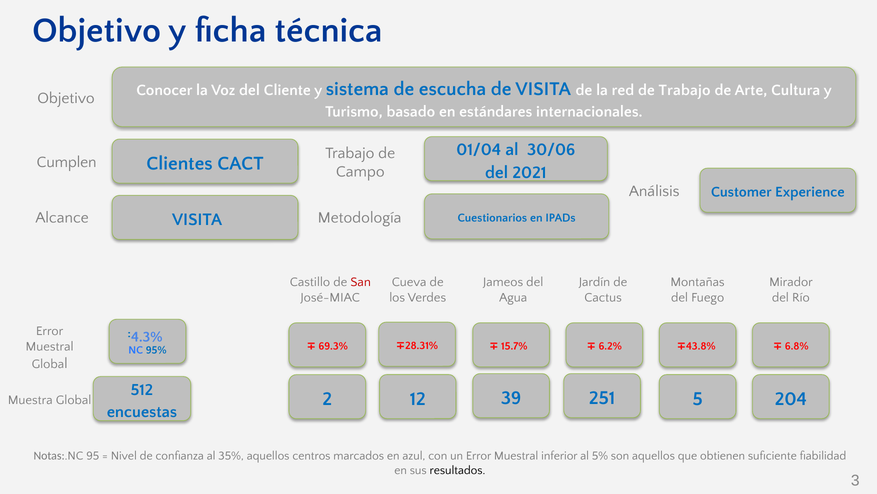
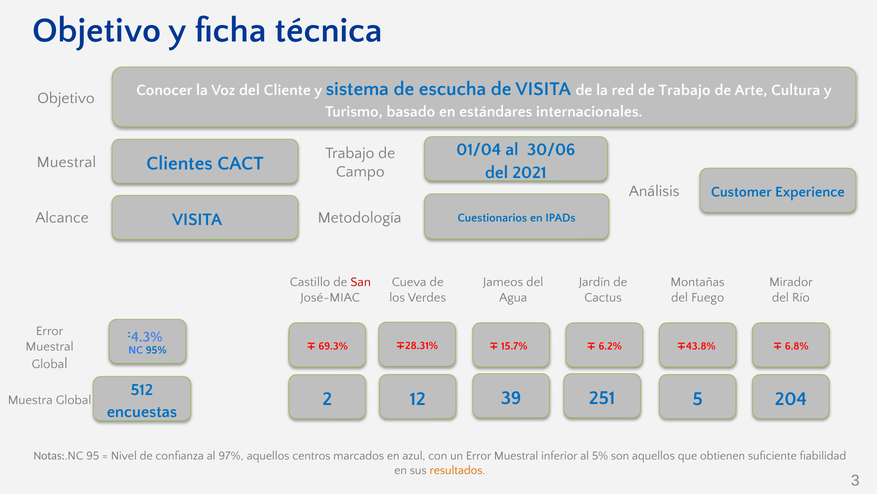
Cumplen: Cumplen -> Muestral (66, 162)
35%: 35% -> 97% (231, 455)
resultados colour: black -> orange (457, 470)
